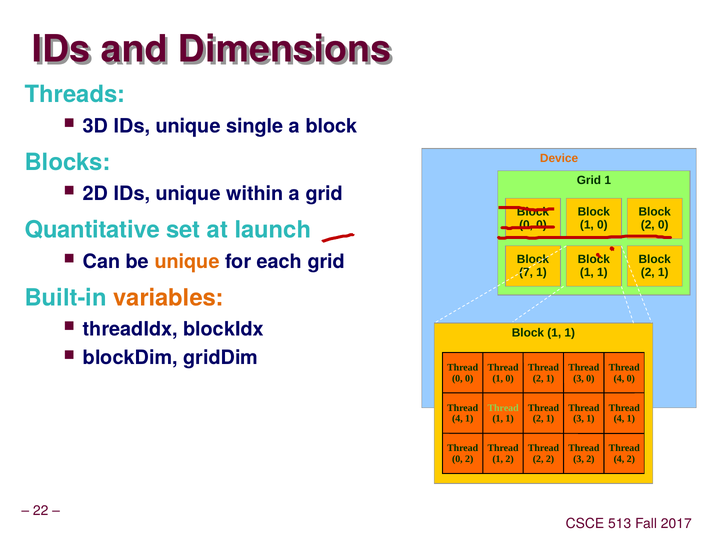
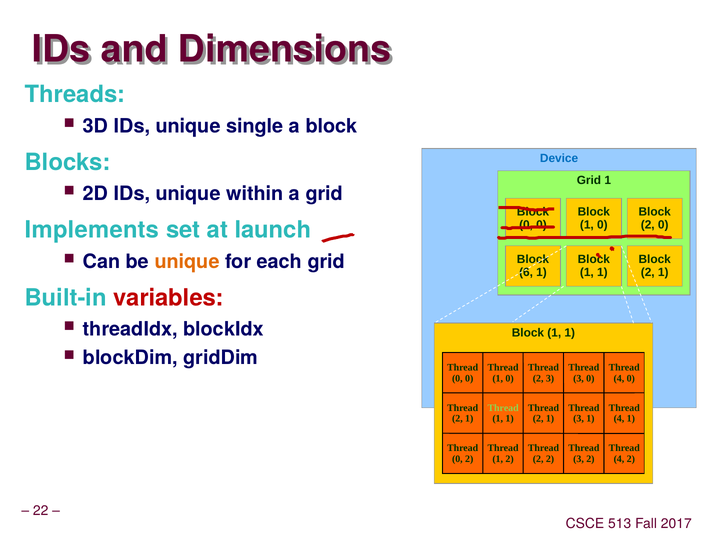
Device colour: orange -> blue (559, 158)
Quantitative: Quantitative -> Implements (92, 230)
7: 7 -> 6 (526, 272)
variables colour: orange -> red (168, 298)
1: 1 -> 3 (550, 378)
4: 4 -> 2 (457, 418)
